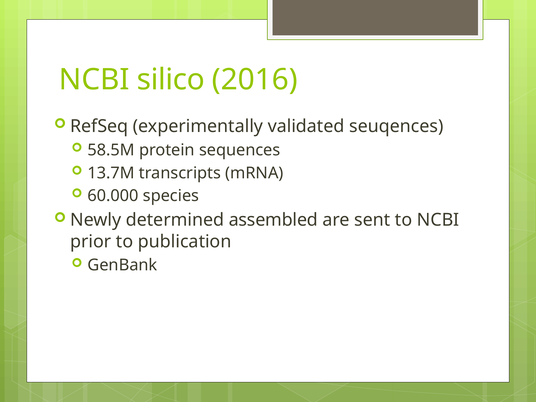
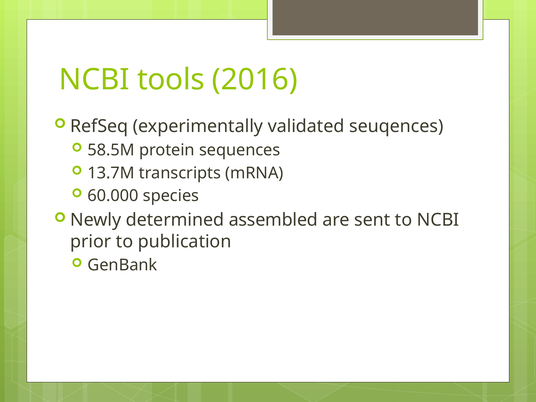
silico: silico -> tools (171, 80)
